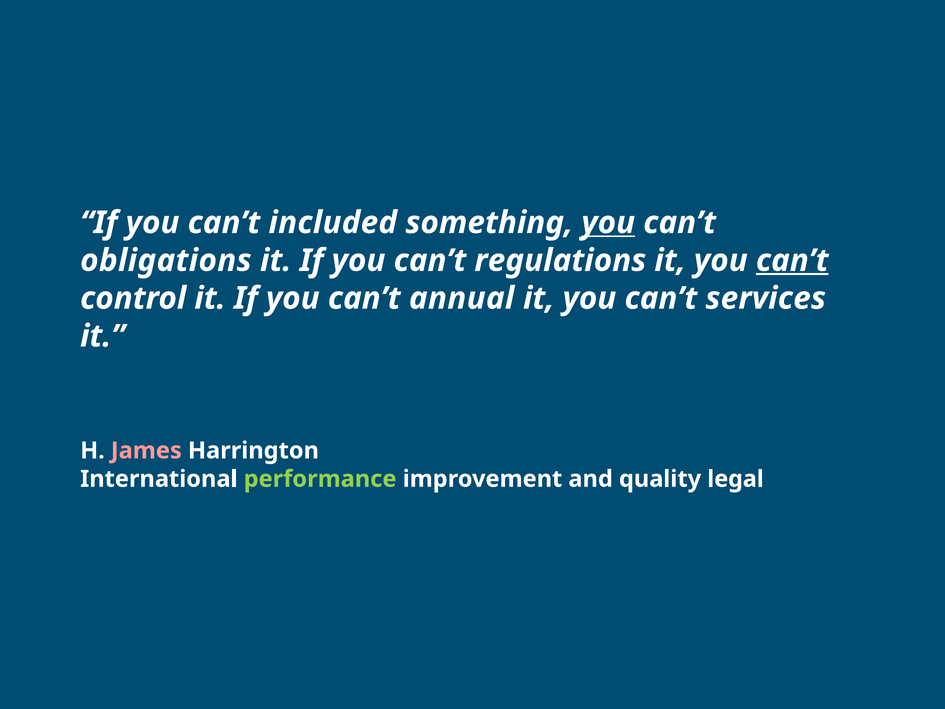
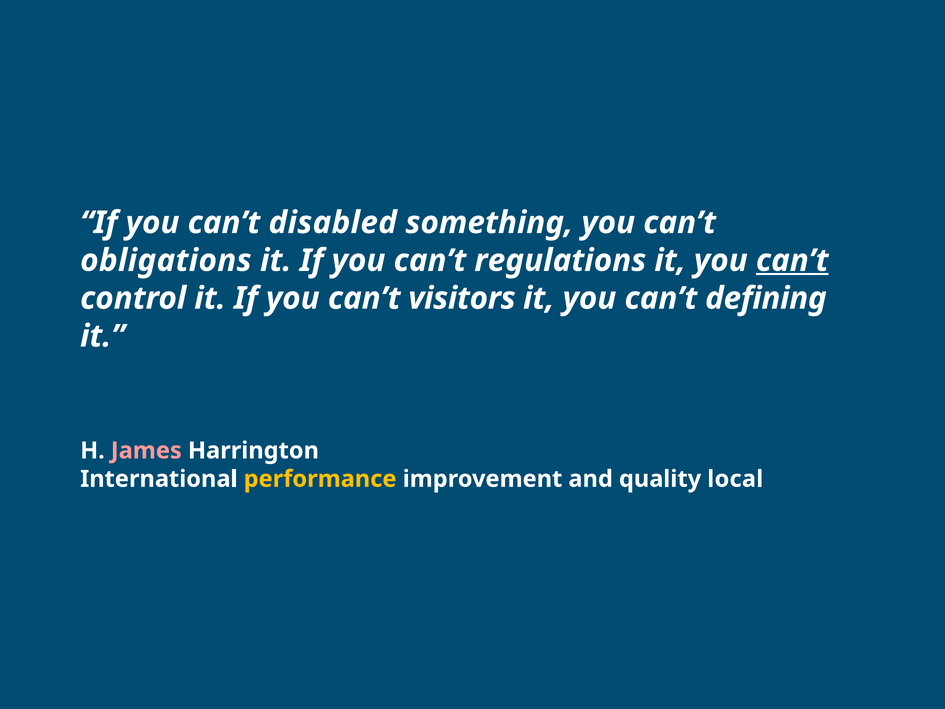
included: included -> disabled (333, 223)
you underline: present -> none (608, 223)
annual: annual -> visitors (462, 298)
services: services -> defining (766, 298)
performance colour: light green -> yellow (320, 479)
legal: legal -> local (735, 479)
